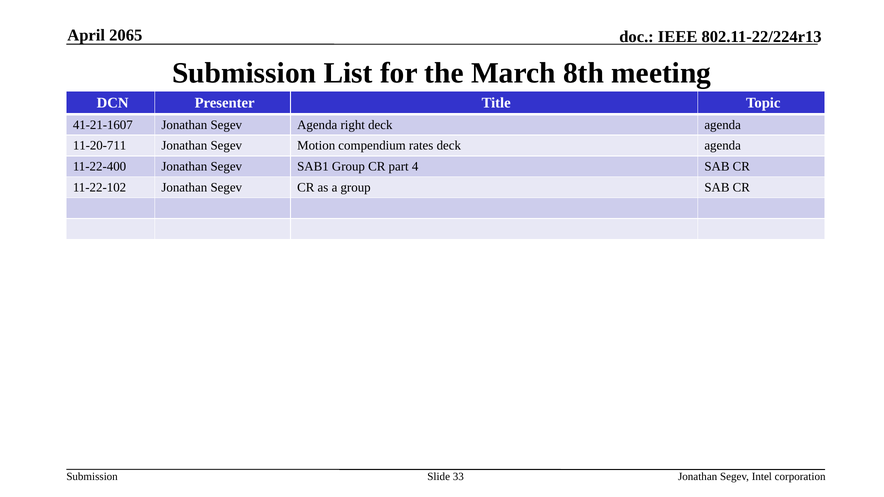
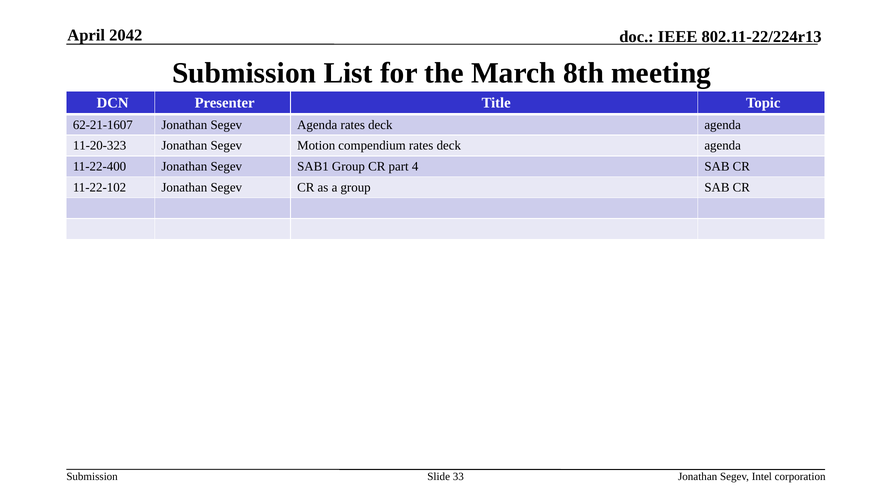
2065: 2065 -> 2042 (126, 35)
41-21-1607: 41-21-1607 -> 62-21-1607 (103, 125)
Agenda right: right -> rates (353, 125)
11-20-711: 11-20-711 -> 11-20-323 (100, 146)
